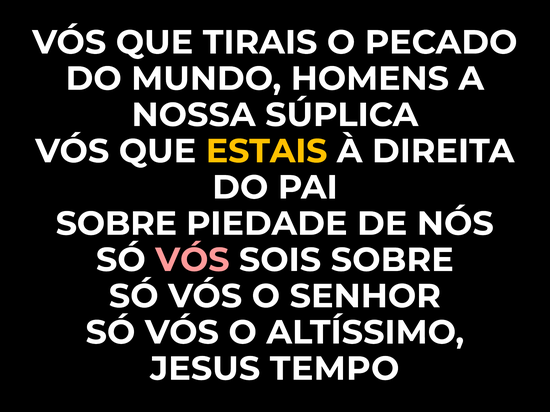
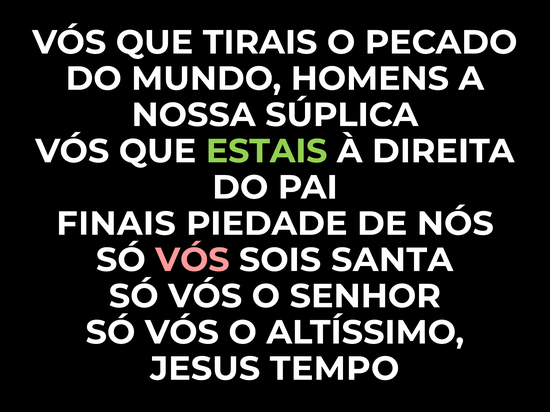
ESTAIS colour: yellow -> light green (267, 151)
SOBRE: SOBRE -> FINAIS (116, 224)
SOIS SOBRE: SOBRE -> SANTA (392, 260)
